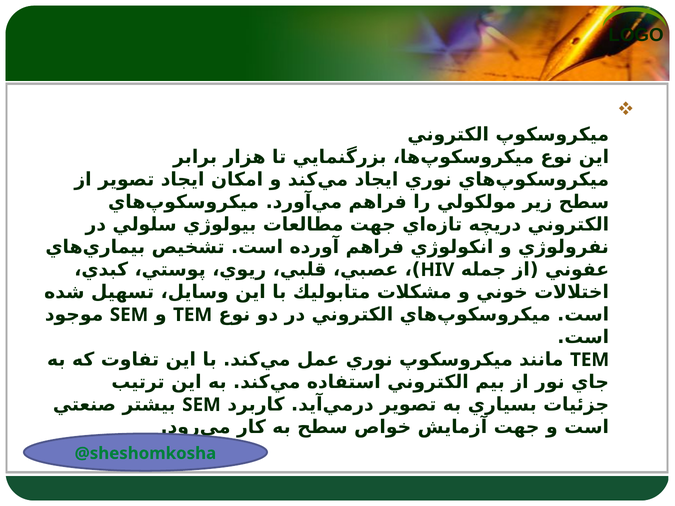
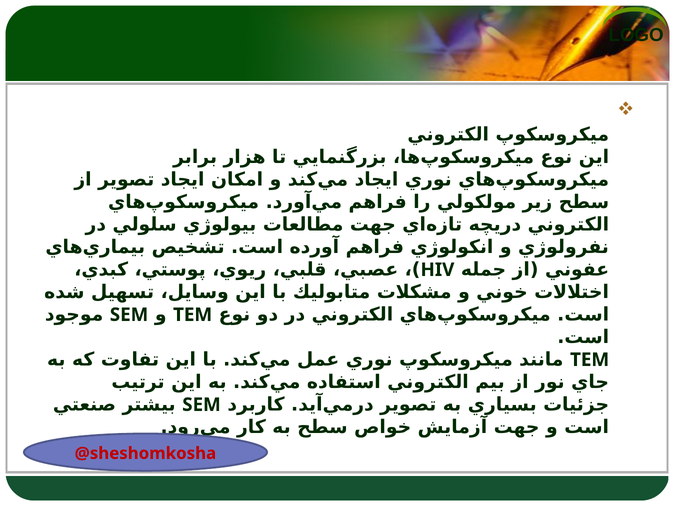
@sheshomkosha colour: green -> red (145, 454)
